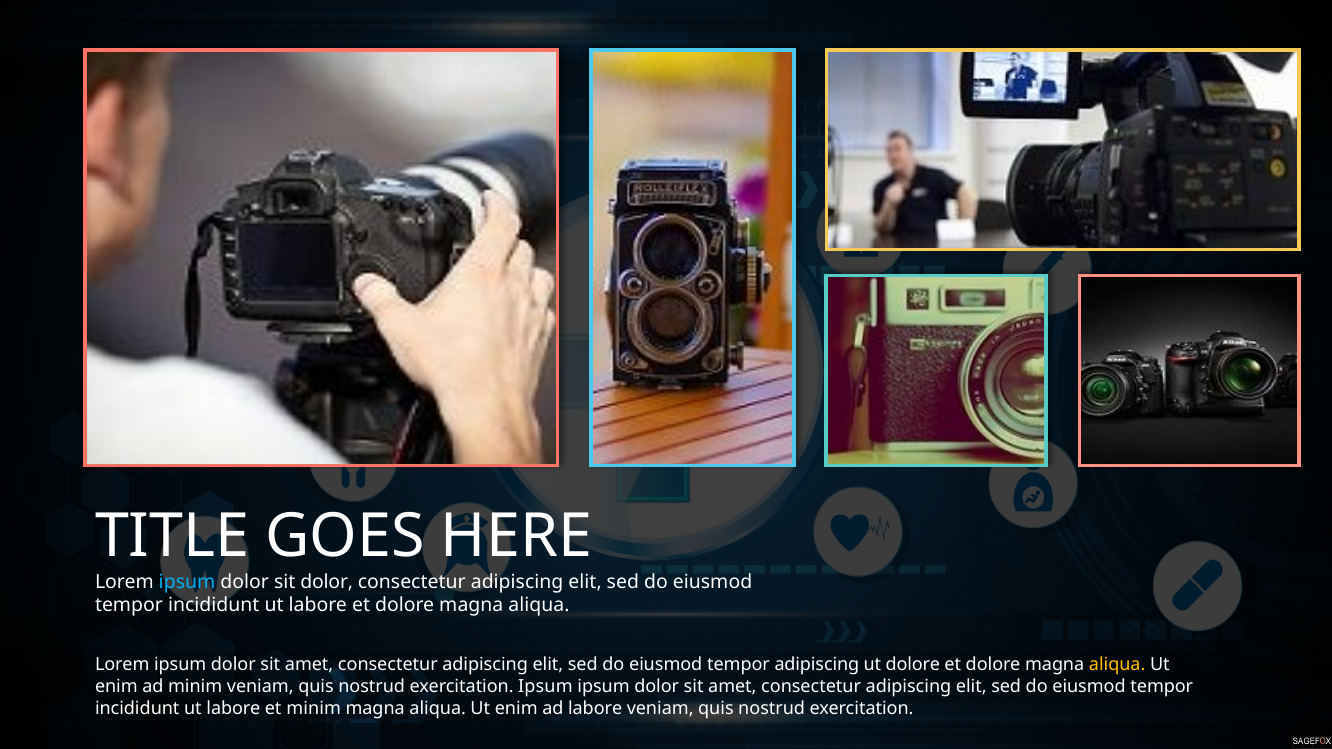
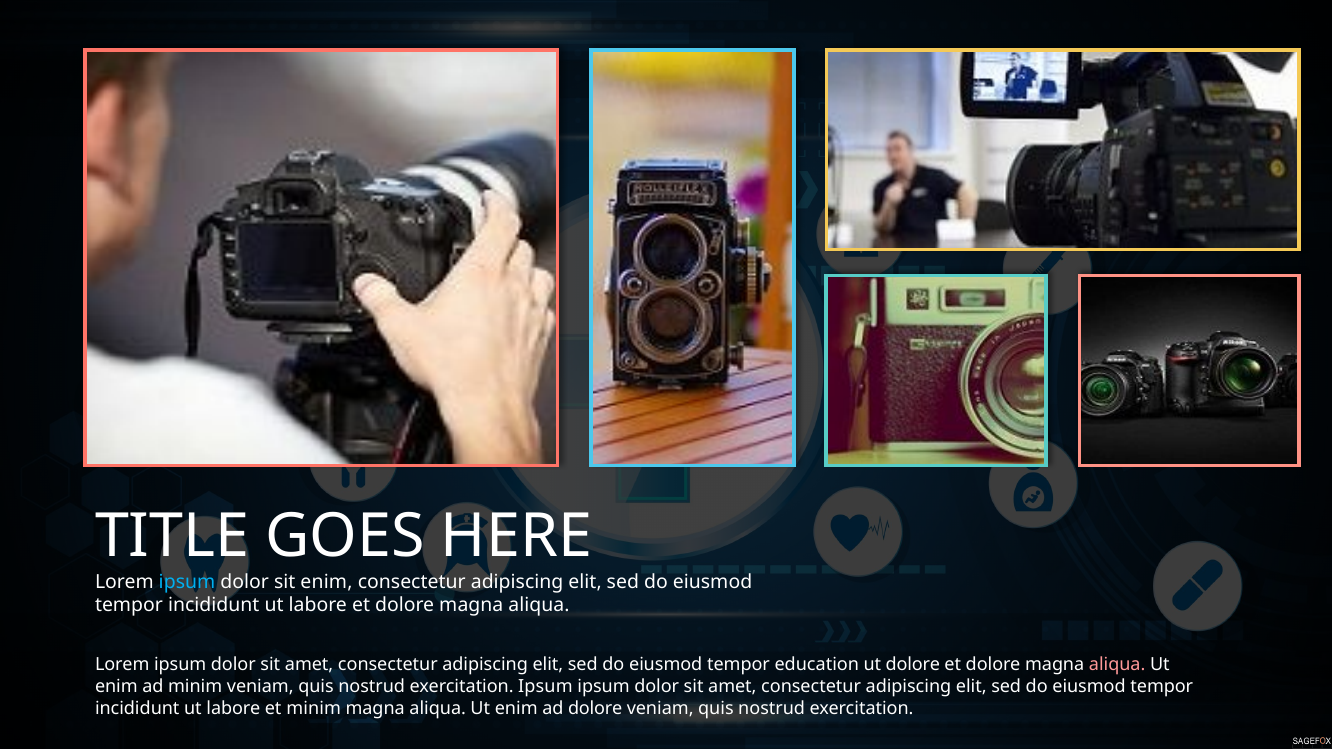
sit dolor: dolor -> enim (326, 582)
tempor adipiscing: adipiscing -> education (817, 665)
aliqua colour: yellow -> pink (1117, 665)
ad labore: labore -> dolore (595, 708)
